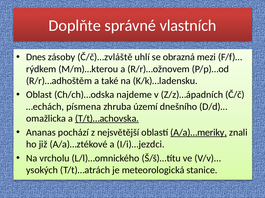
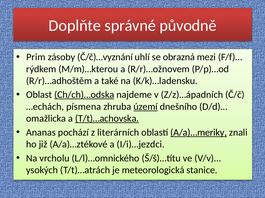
vlastních: vlastních -> původně (188, 26)
Dnes: Dnes -> Prim (36, 57)
Č/č)…zvláště: Č/č)…zvláště -> Č/č)…vyznání (105, 57)
Ch/ch)…odska underline: none -> present (84, 95)
území underline: none -> present (146, 107)
nejsvětější: nejsvětější -> literárních (118, 133)
